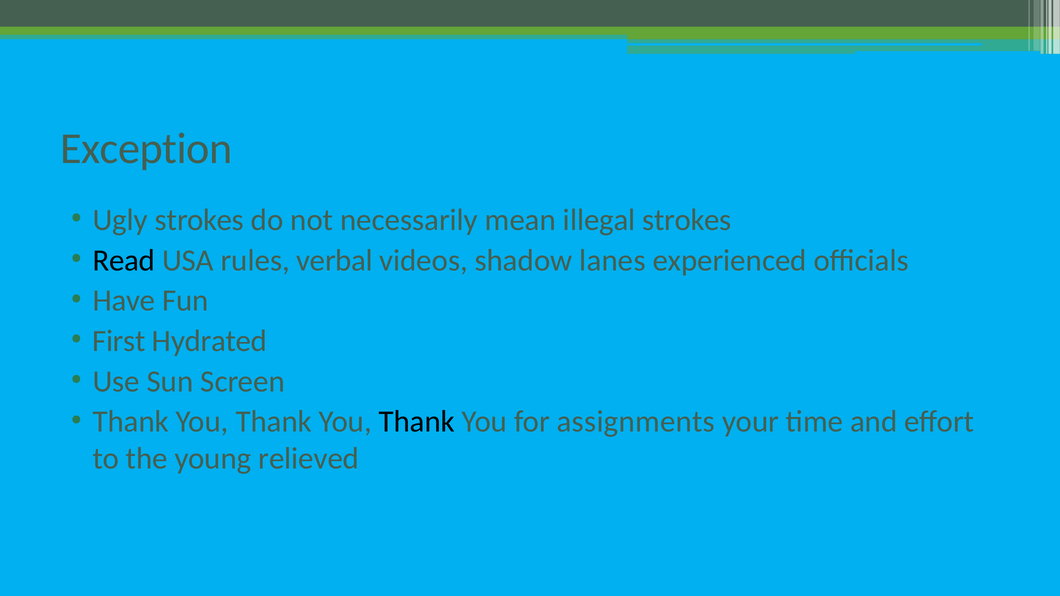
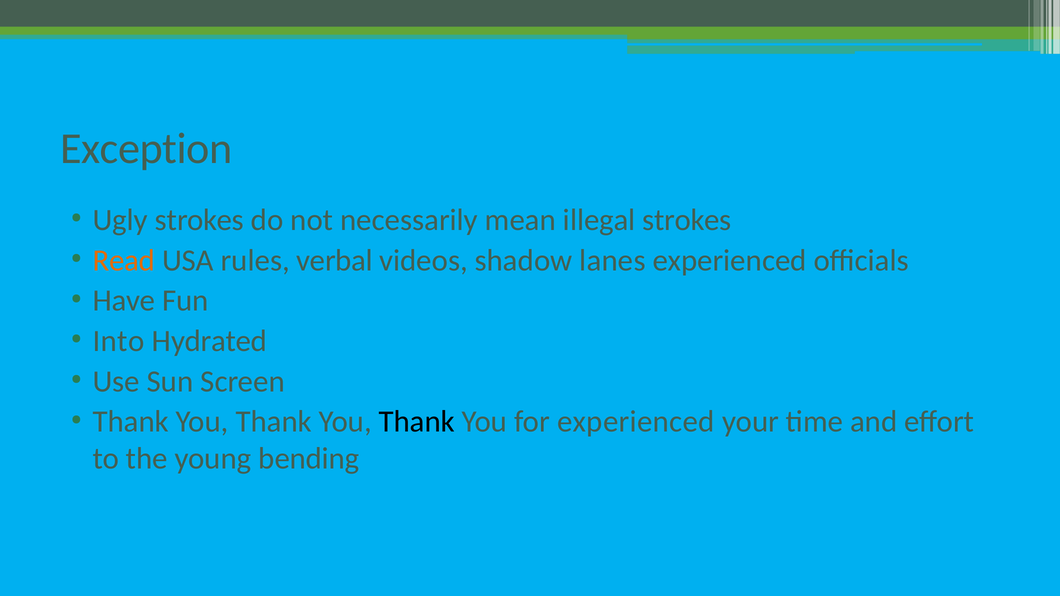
Read colour: black -> orange (124, 260)
First: First -> Into (119, 341)
for assignments: assignments -> experienced (636, 422)
relieved: relieved -> bending (309, 459)
